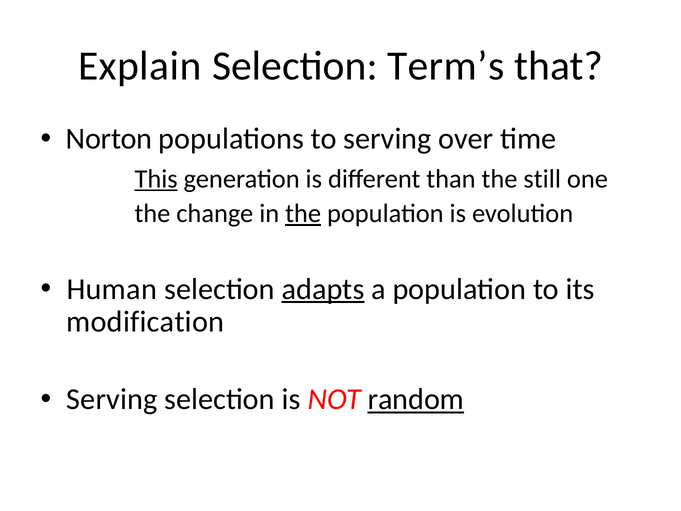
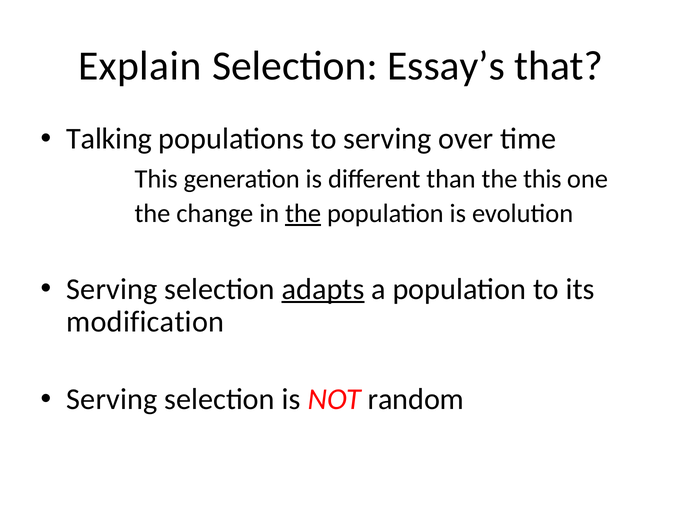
Term’s: Term’s -> Essay’s (446, 66)
Norton: Norton -> Talking (109, 139)
This underline: present -> none (156, 179)
the still: still -> this (542, 179)
Human: Human -> Serving (112, 289)
random underline: present -> none (416, 399)
